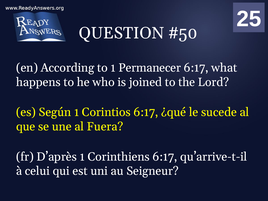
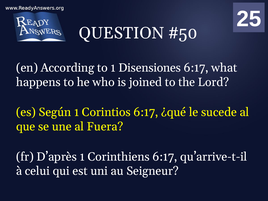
Permanecer: Permanecer -> Disensiones (150, 68)
